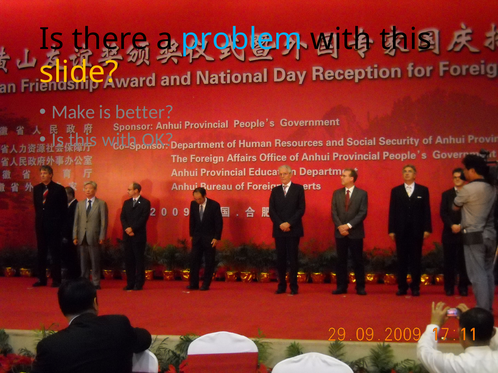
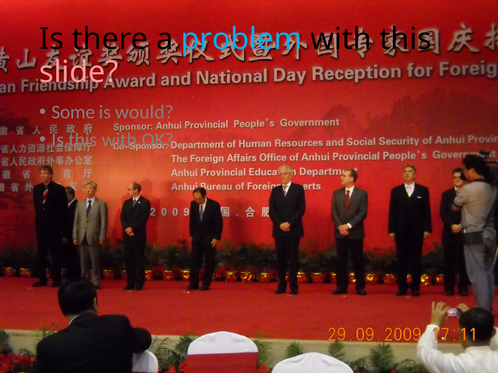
slide colour: yellow -> pink (79, 72)
Make: Make -> Some (73, 112)
better: better -> would (145, 112)
